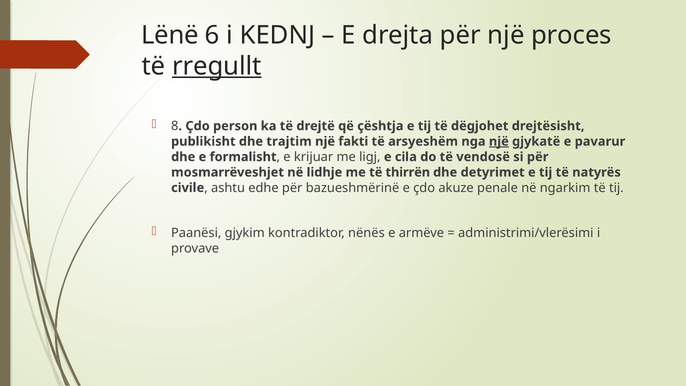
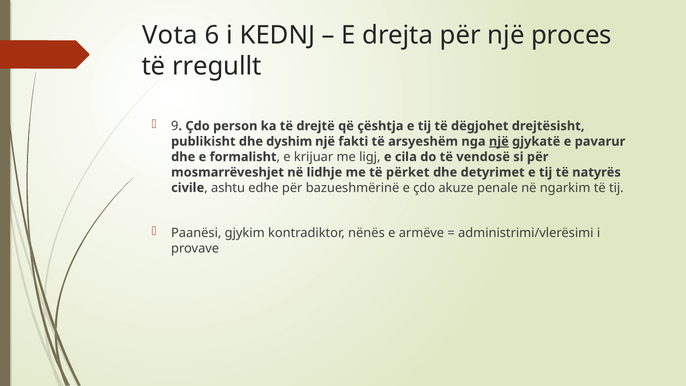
Lënë: Lënë -> Vota (170, 35)
rregullt underline: present -> none (217, 66)
8: 8 -> 9 (175, 126)
trajtim: trajtim -> dyshim (289, 141)
thirrën: thirrën -> përket (408, 172)
